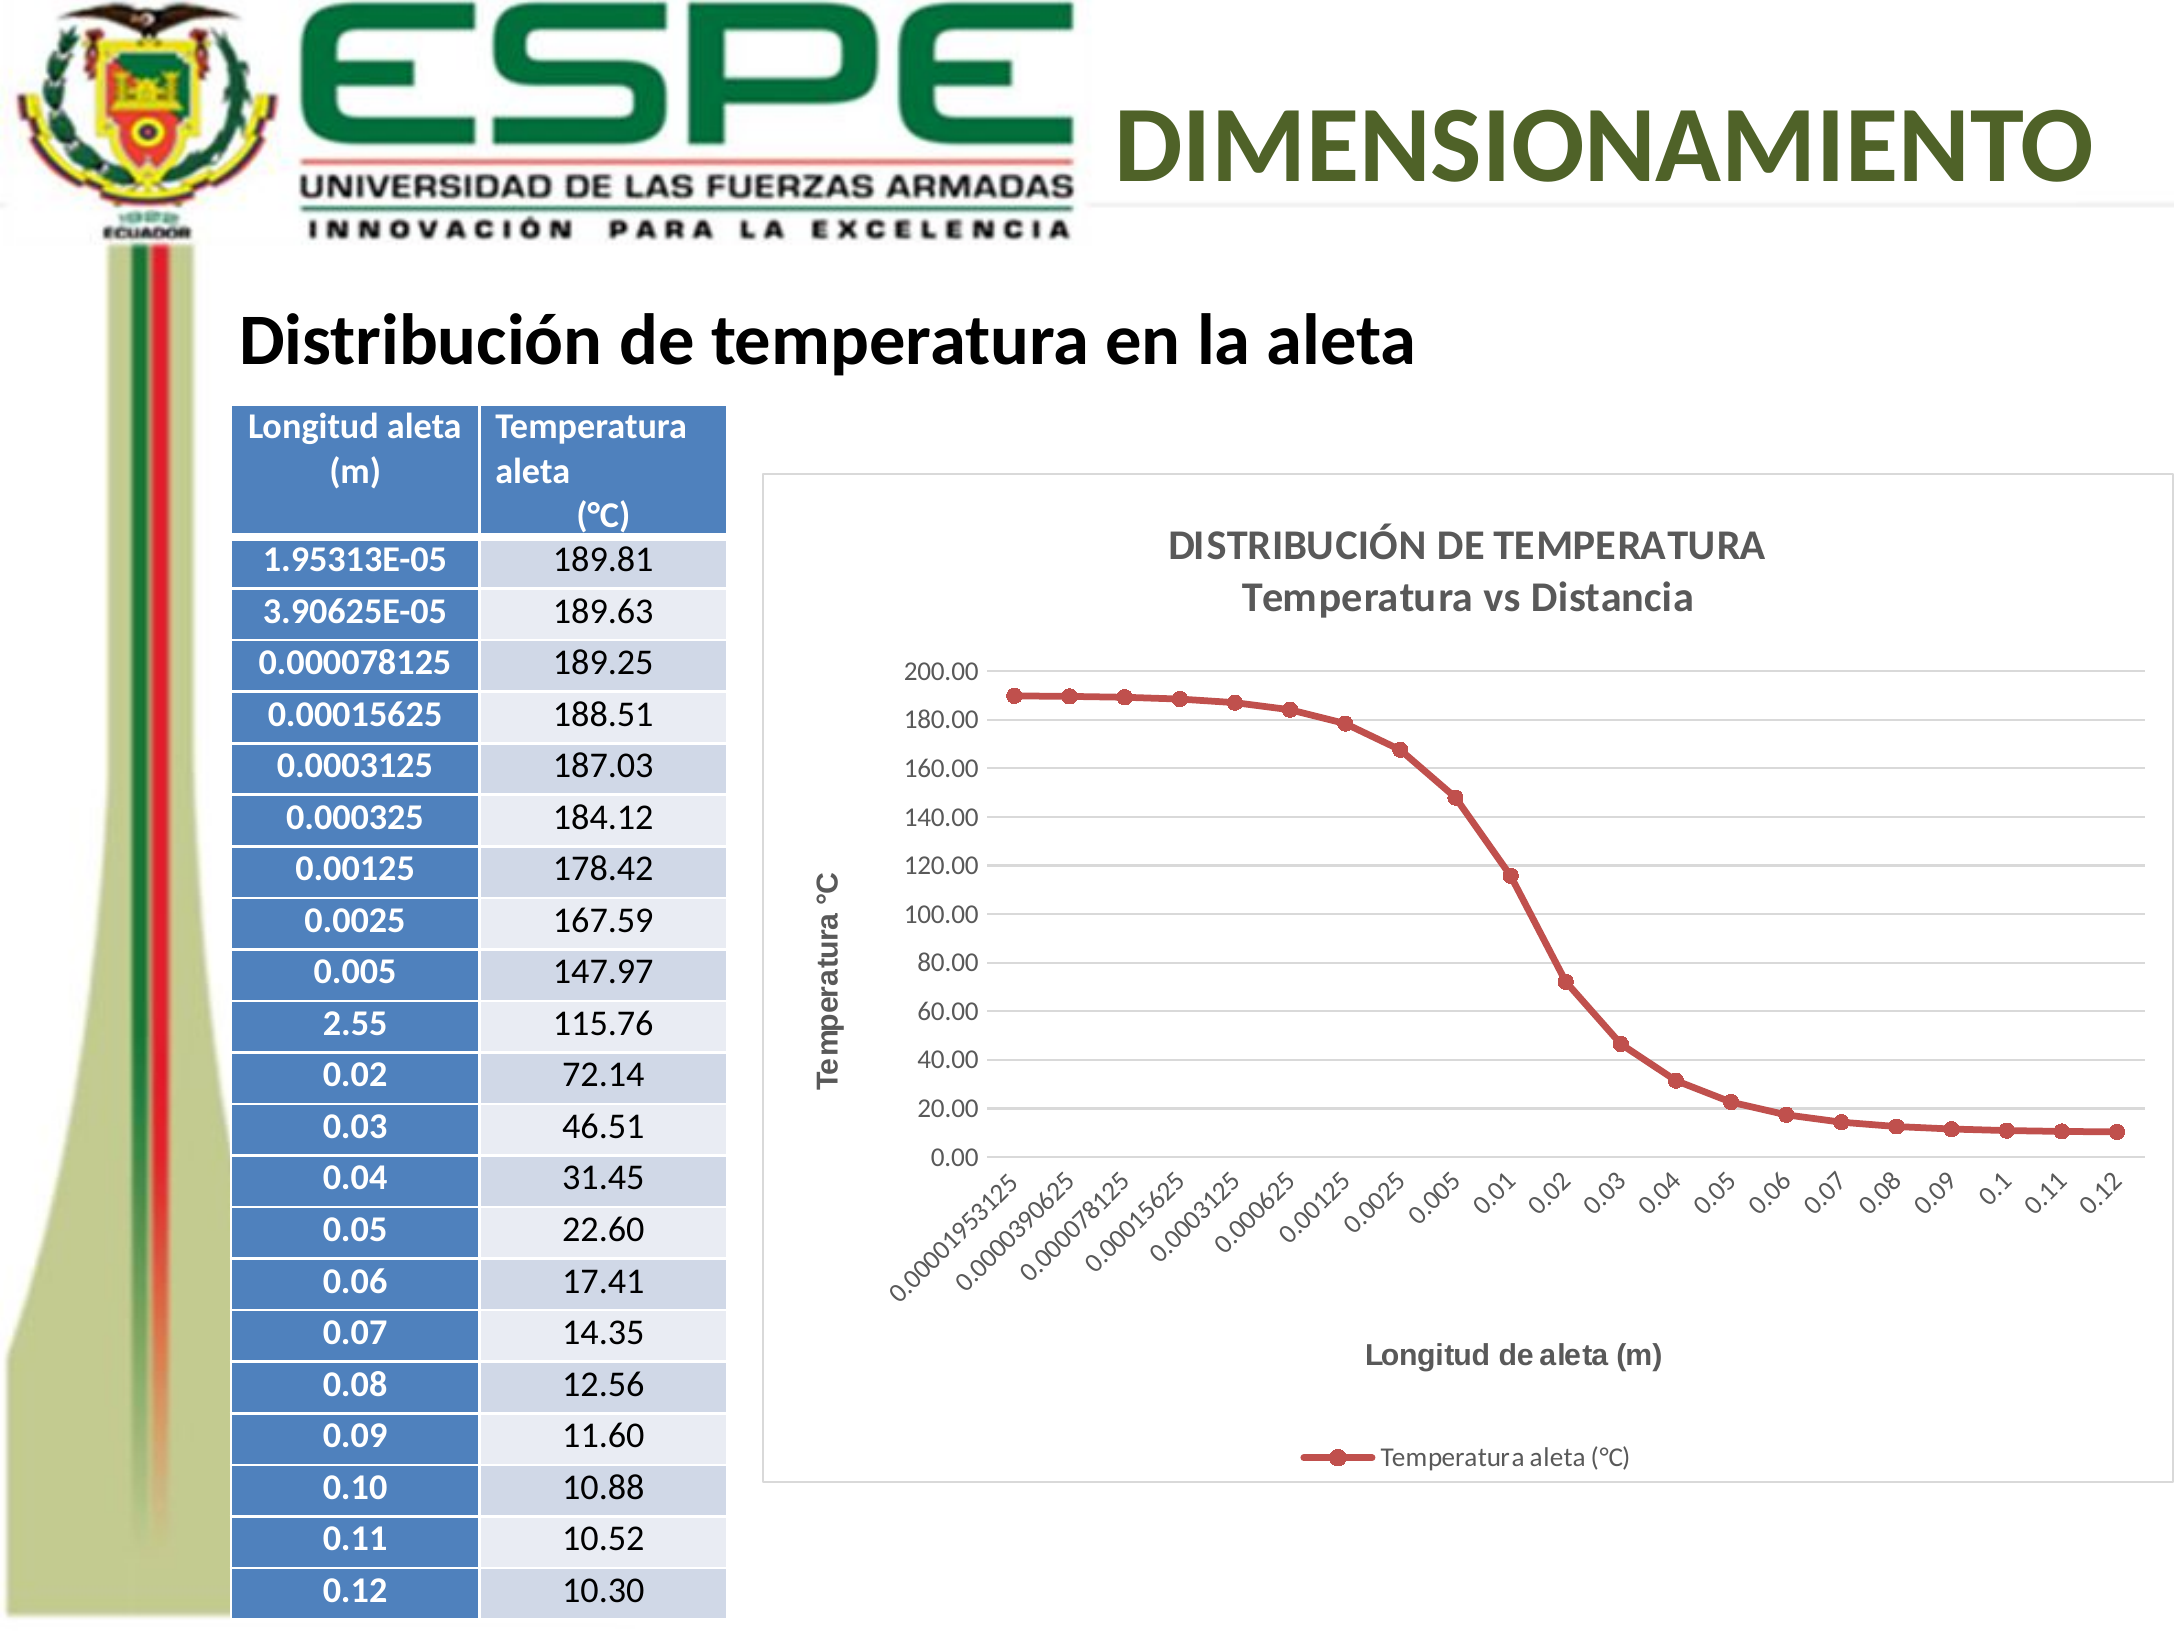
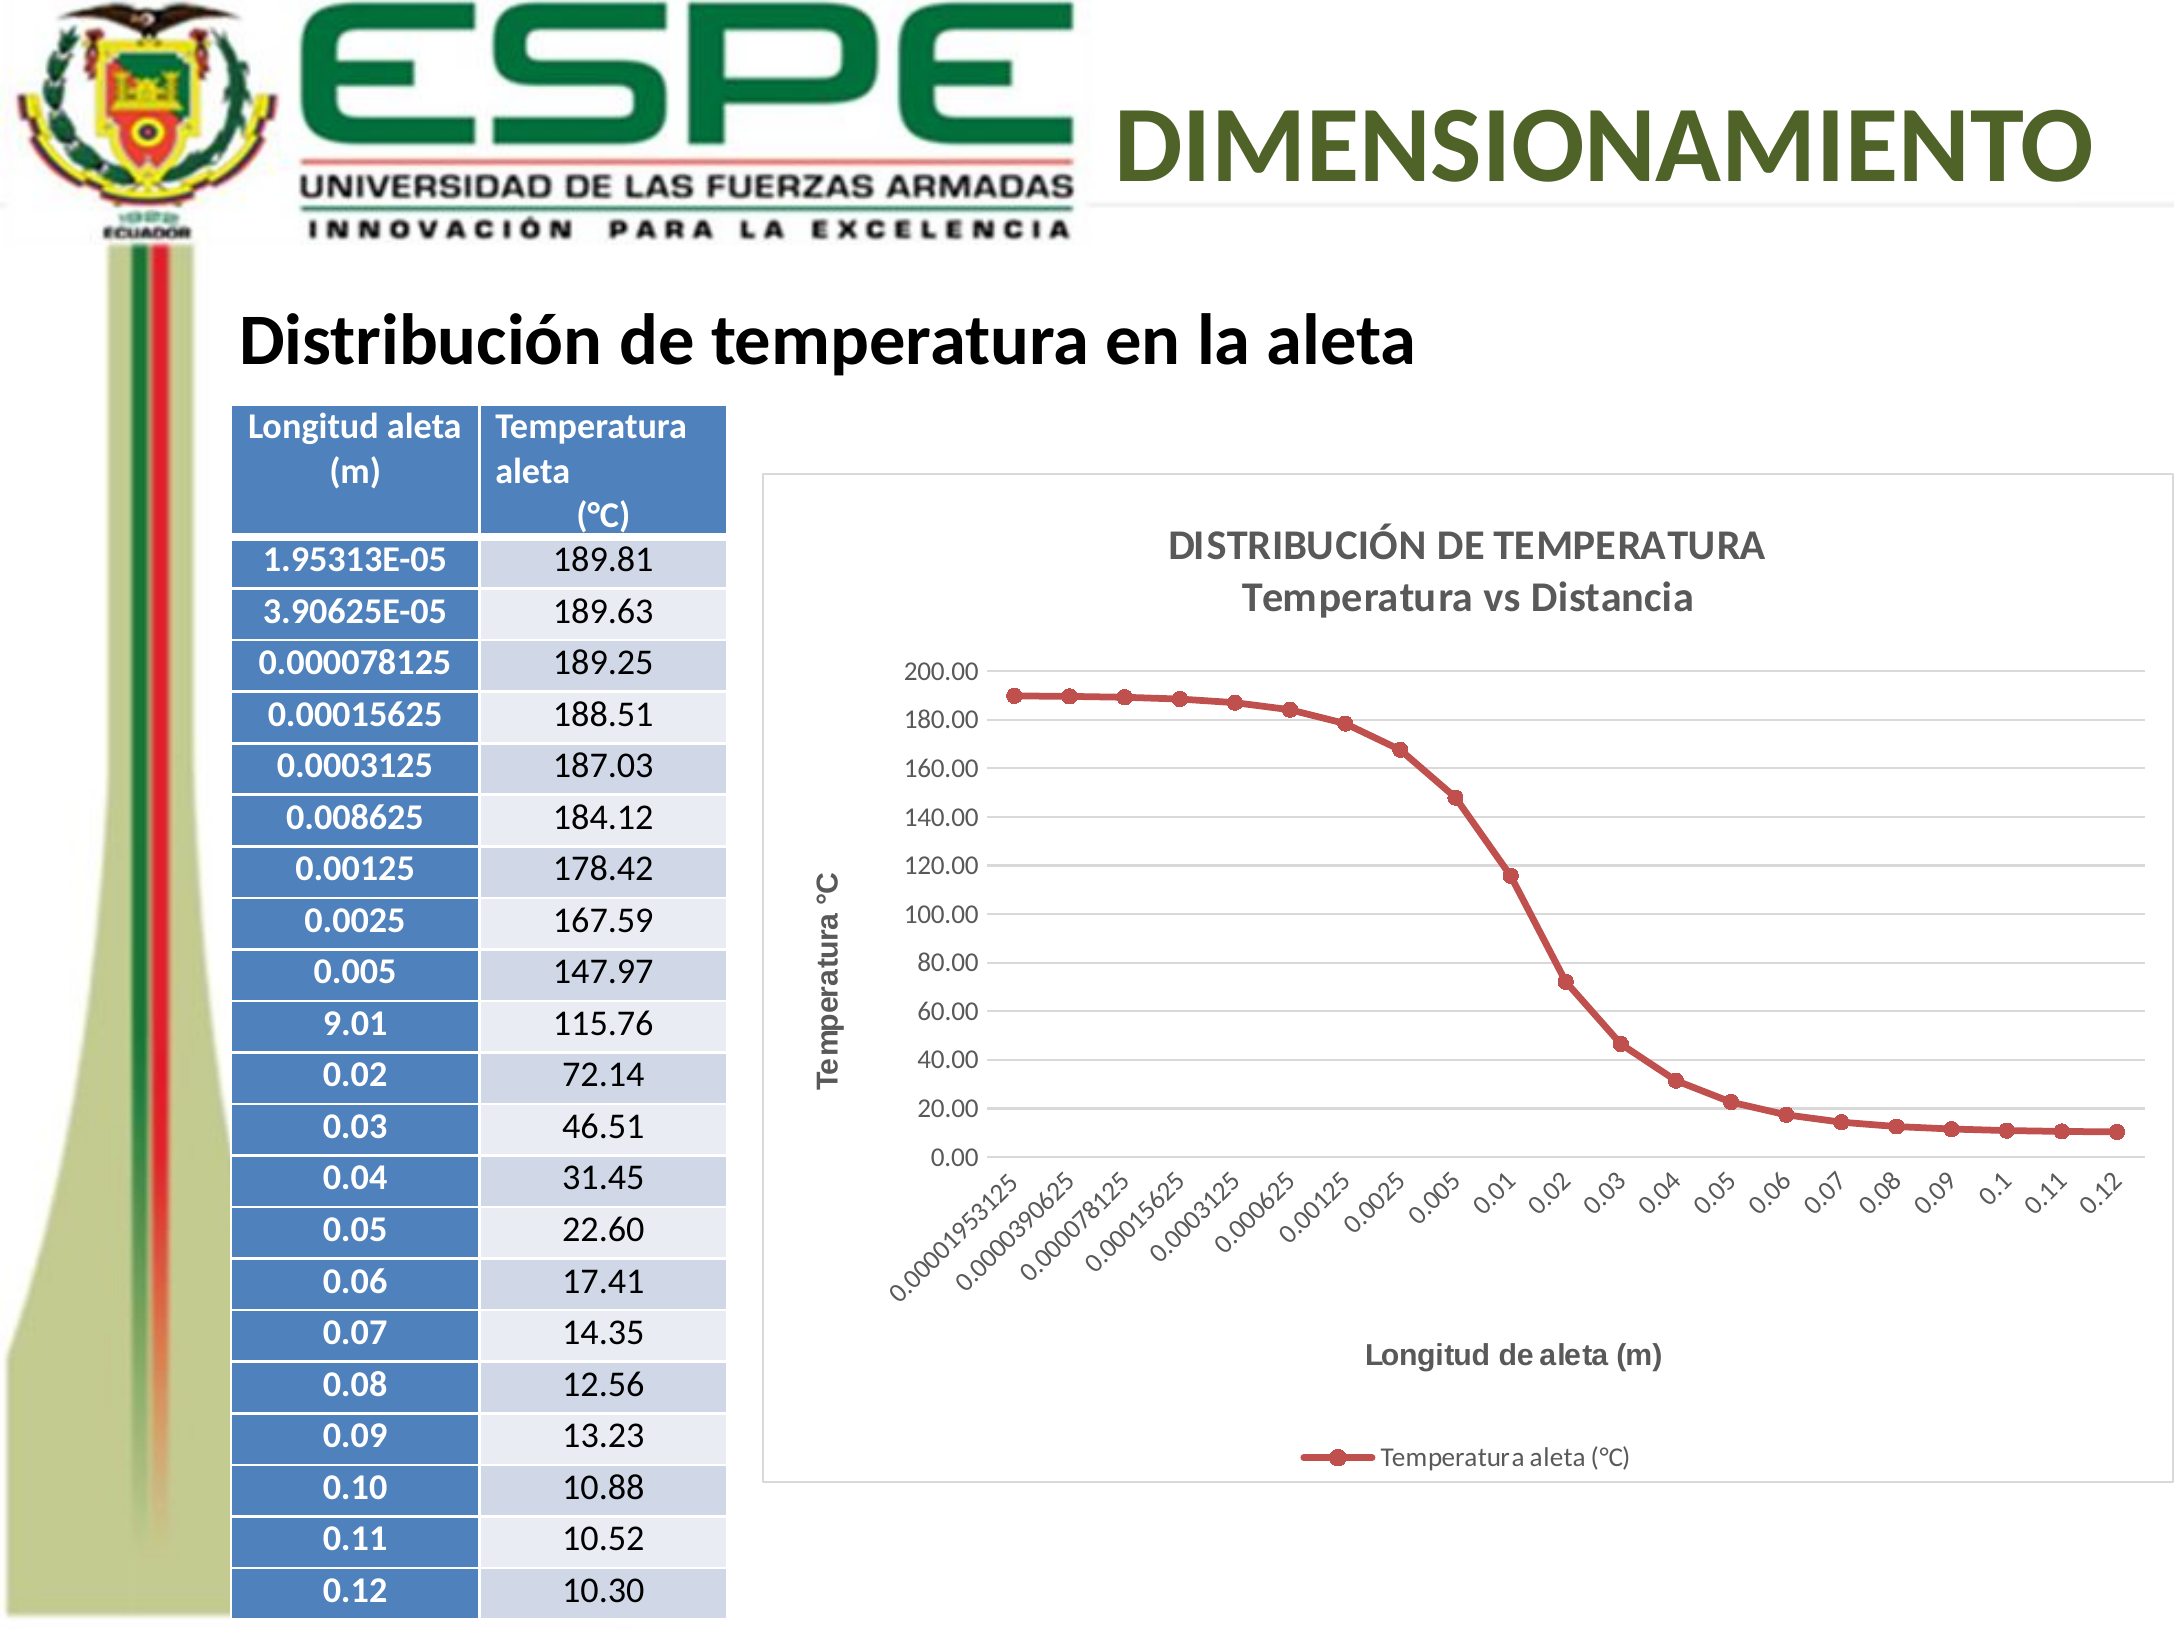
0.000325: 0.000325 -> 0.008625 (355, 817)
2.55: 2.55 -> 9.01 (355, 1023)
11.60: 11.60 -> 13.23 (603, 1435)
